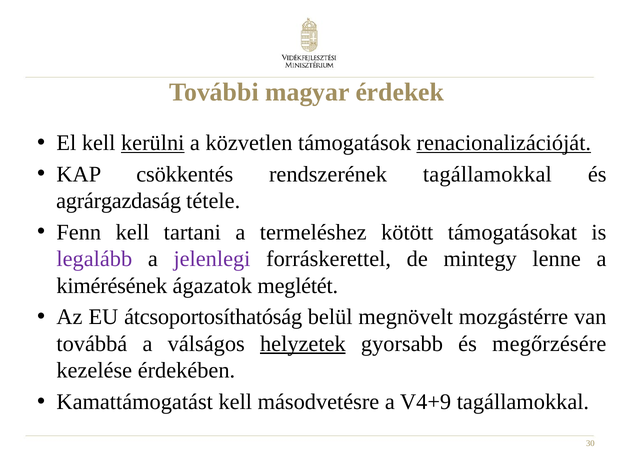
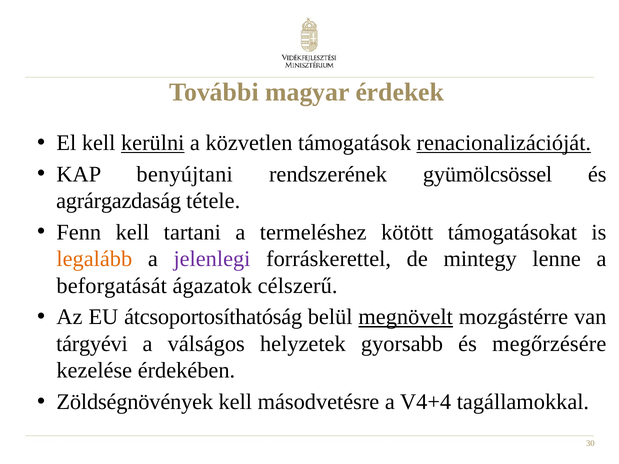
csökkentés: csökkentés -> benyújtani (185, 174)
rendszerének tagállamokkal: tagállamokkal -> gyümölcsössel (488, 174)
legalább colour: purple -> orange (94, 259)
kimérésének: kimérésének -> beforgatását (112, 286)
meglétét: meglétét -> célszerű (298, 286)
megnövelt underline: none -> present (406, 317)
továbbá: továbbá -> tárgyévi (92, 344)
helyzetek underline: present -> none (303, 344)
Kamattámogatást: Kamattámogatást -> Zöldségnövények (135, 402)
V4+9: V4+9 -> V4+4 (426, 402)
